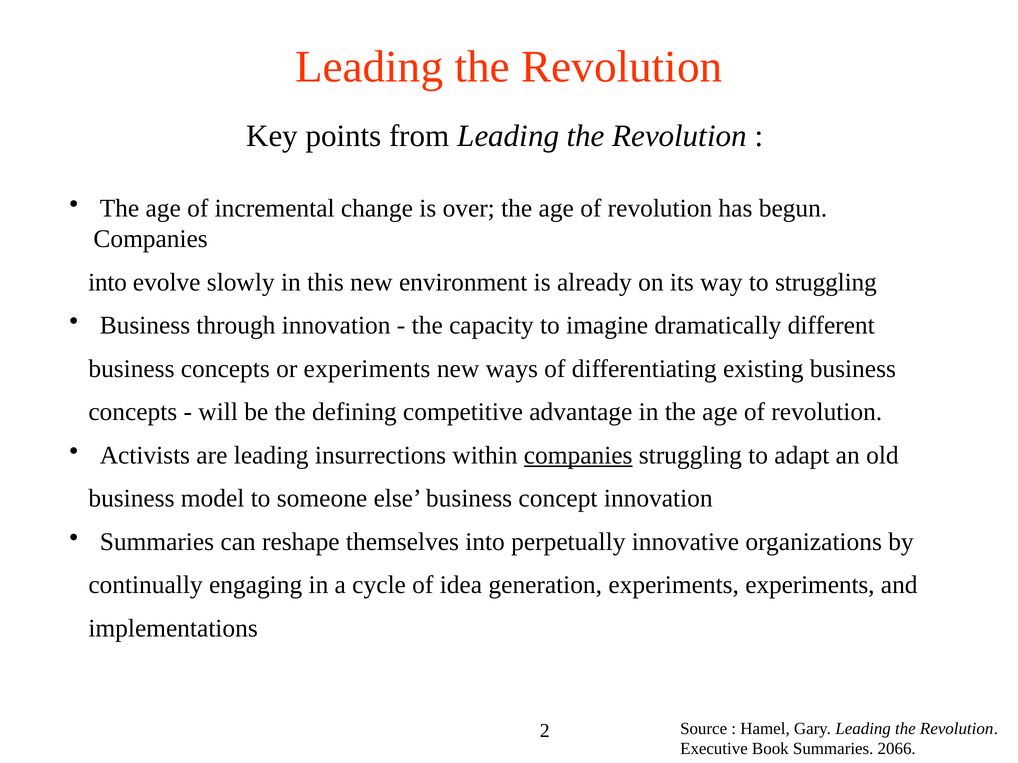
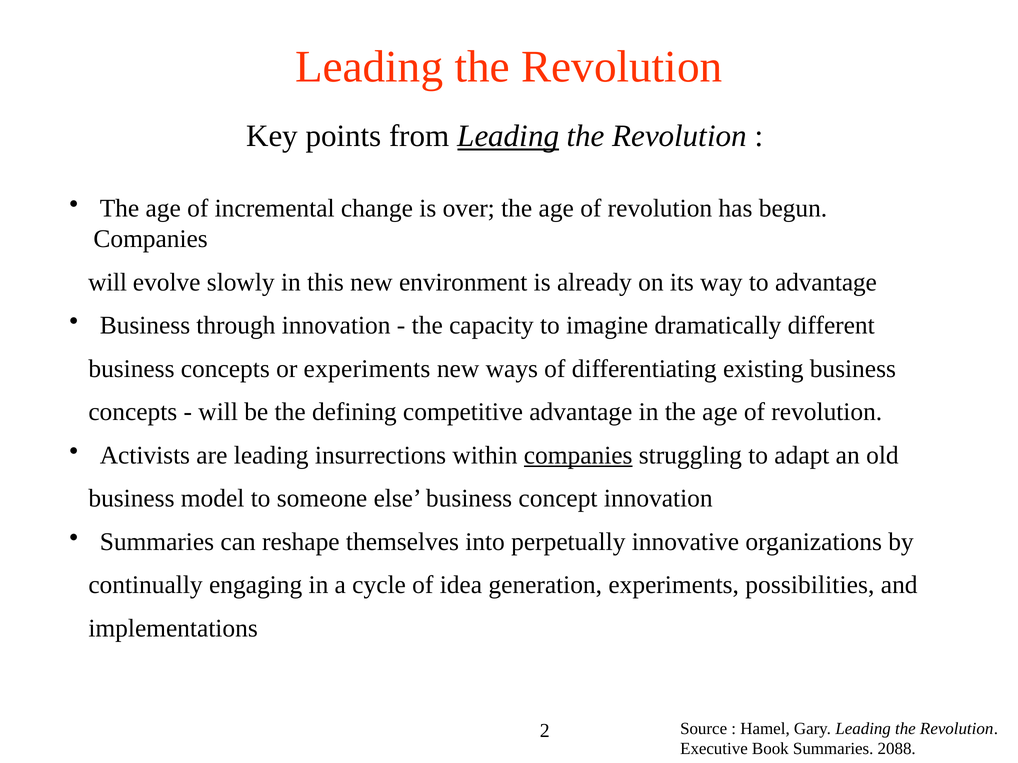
Leading underline: none -> present (508, 136)
into: into -> will (108, 282)
to struggling: struggling -> advantage (826, 282)
experiments experiments: experiments -> possibilities (810, 585)
2066: 2066 -> 2088 (897, 749)
